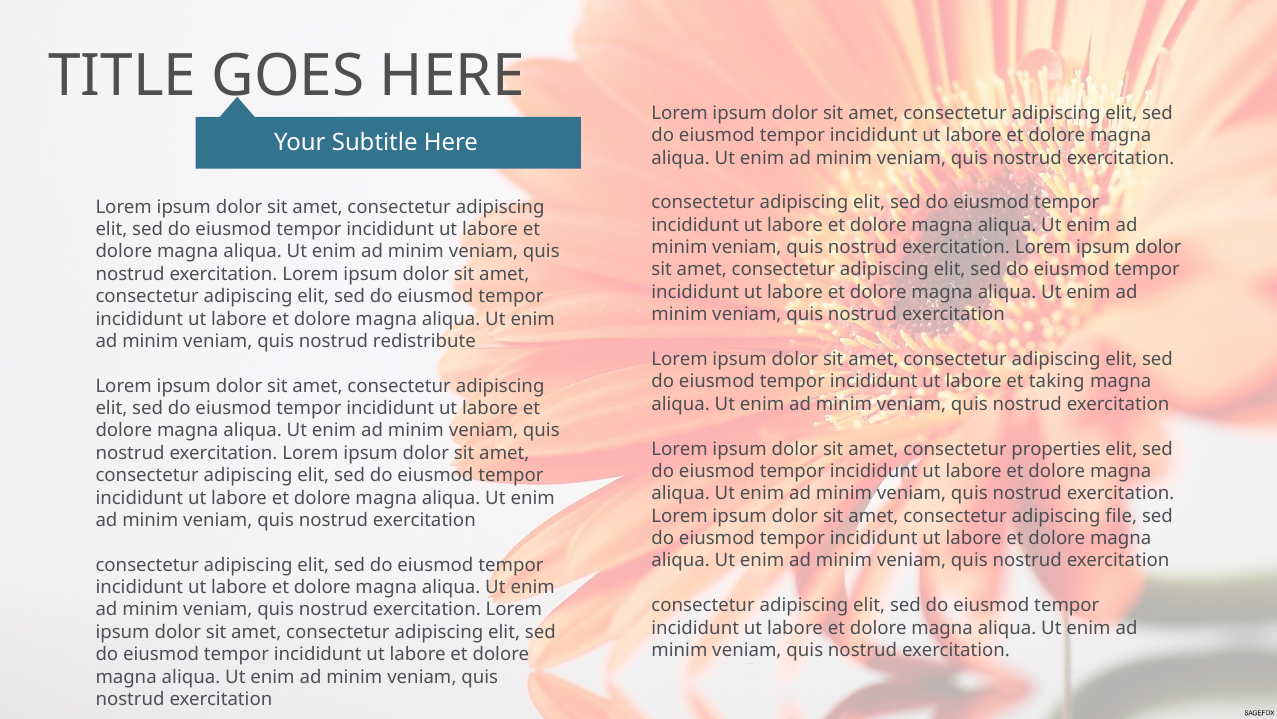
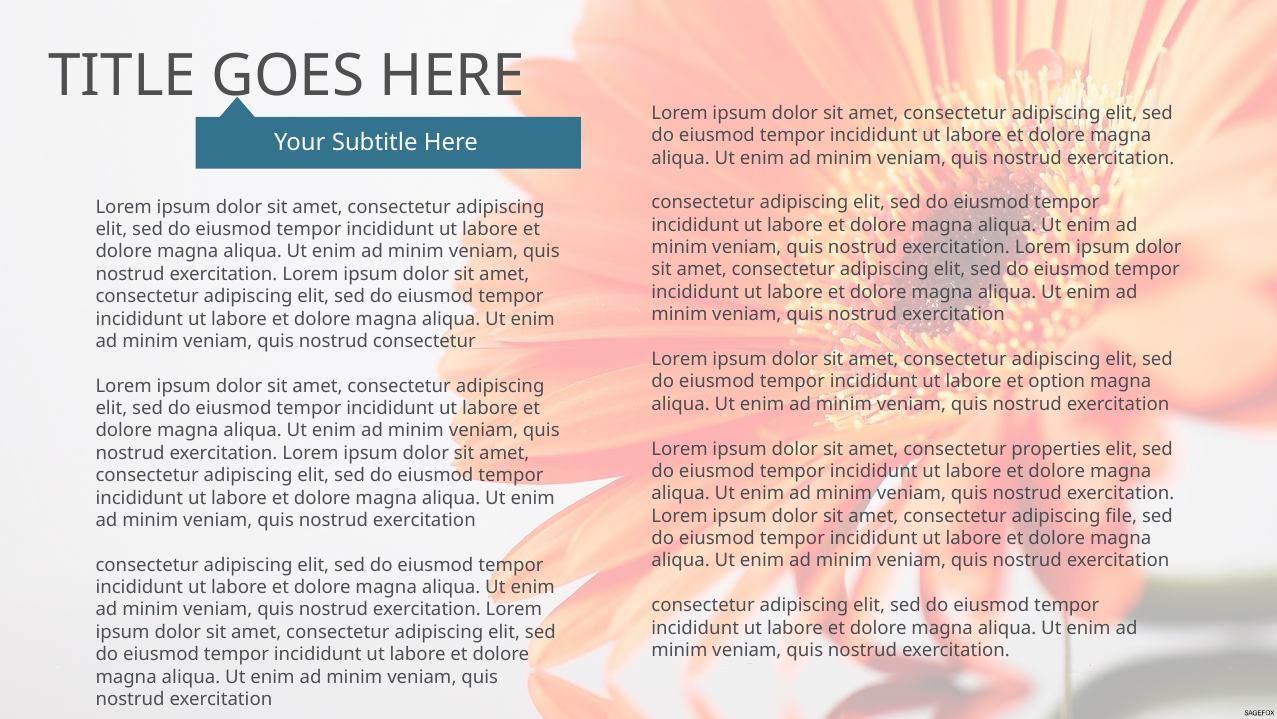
nostrud redistribute: redistribute -> consectetur (424, 341)
taking: taking -> option (1057, 381)
